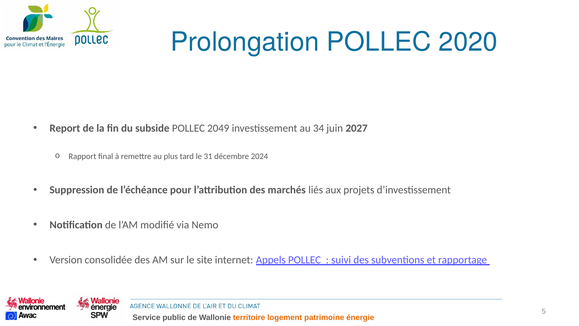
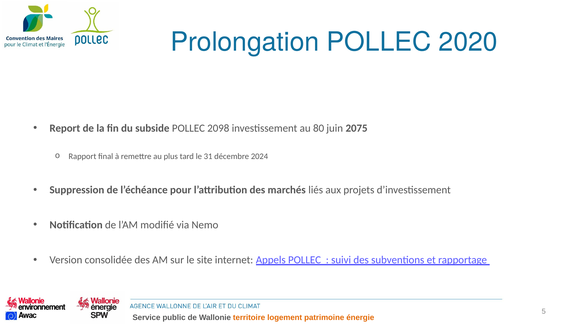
2049: 2049 -> 2098 (218, 128)
34: 34 -> 80 (319, 128)
2027: 2027 -> 2075 (357, 128)
